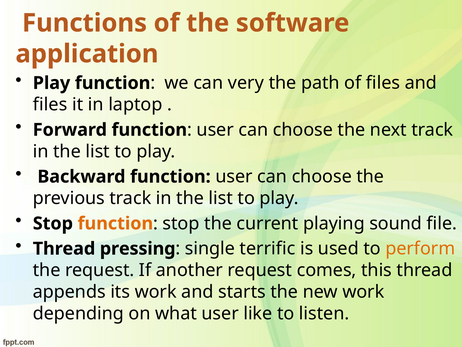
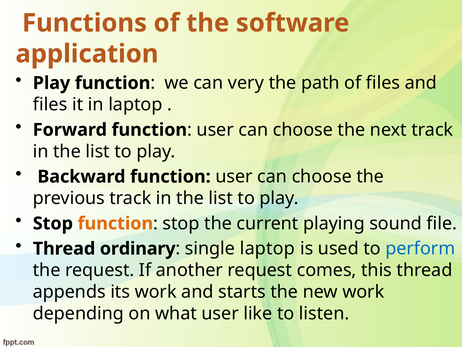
pressing: pressing -> ordinary (138, 248)
single terrific: terrific -> laptop (267, 248)
perform colour: orange -> blue (420, 248)
